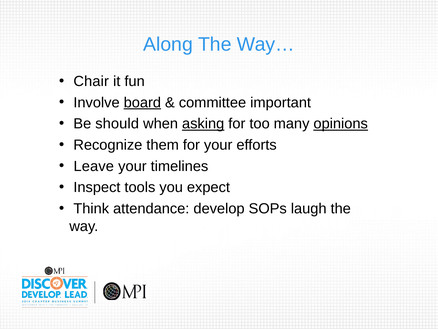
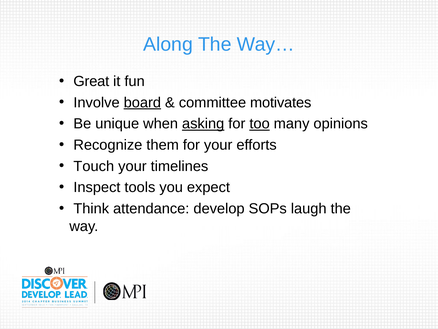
Chair: Chair -> Great (91, 81)
important: important -> motivates (281, 102)
should: should -> unique (117, 124)
too underline: none -> present (260, 124)
opinions underline: present -> none (341, 124)
Leave: Leave -> Touch (94, 166)
